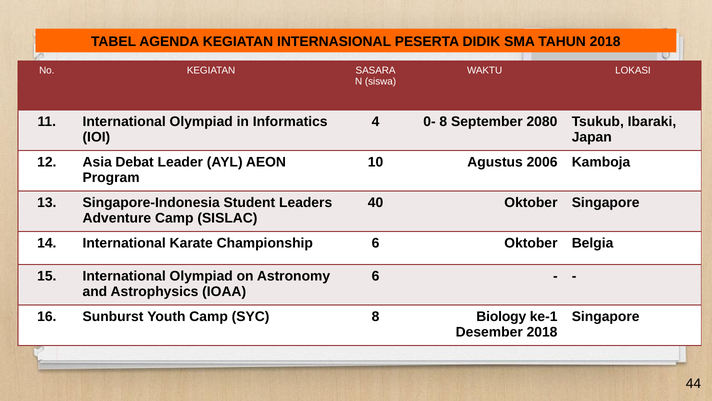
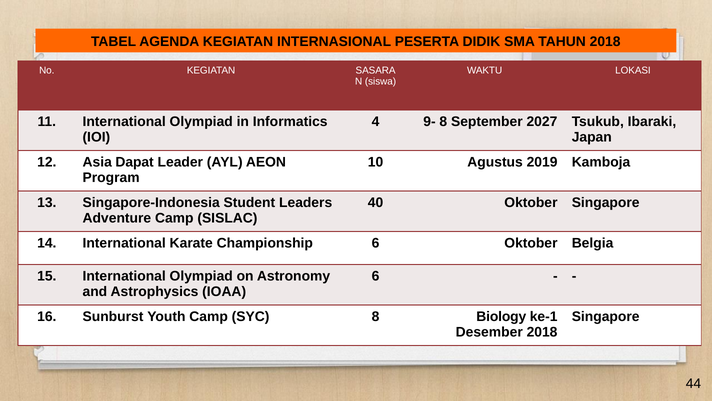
0-: 0- -> 9- (429, 122)
2080: 2080 -> 2027 (542, 122)
Debat: Debat -> Dapat (135, 162)
2006: 2006 -> 2019 (542, 162)
